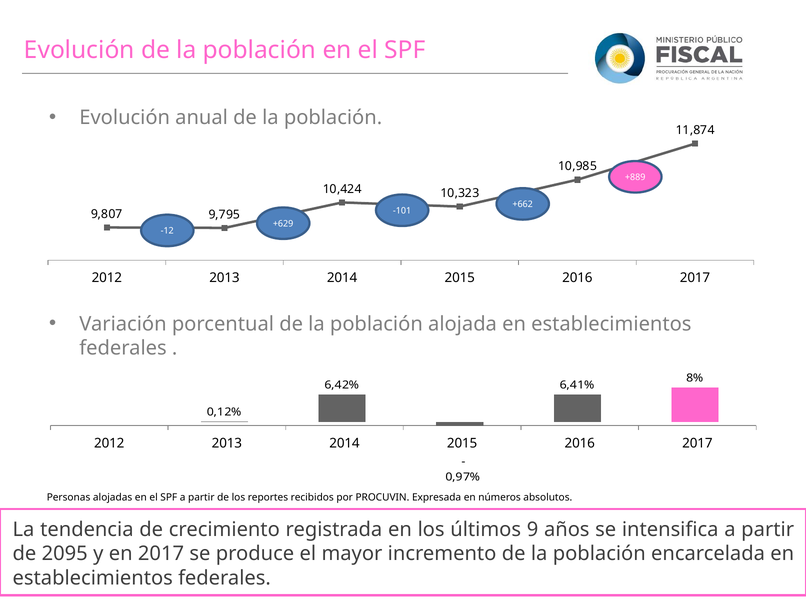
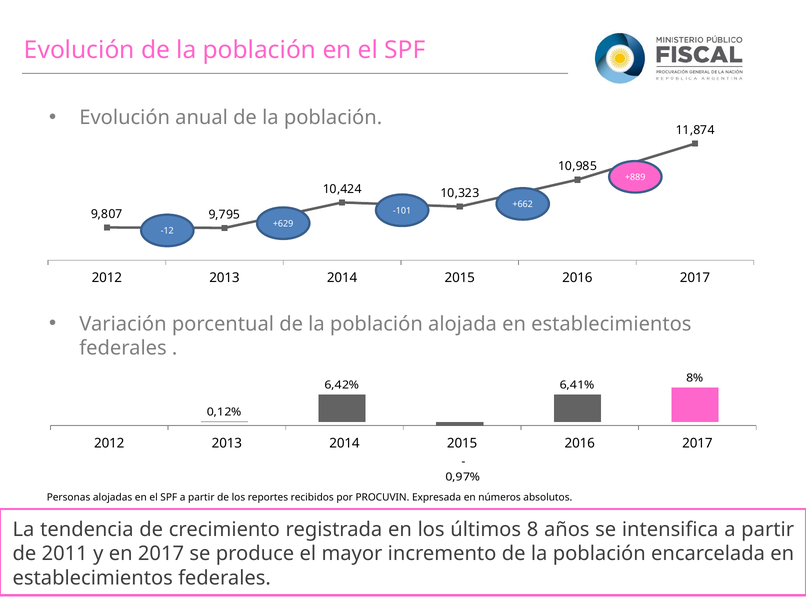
9: 9 -> 8 (533, 529)
2095: 2095 -> 2011 (65, 553)
